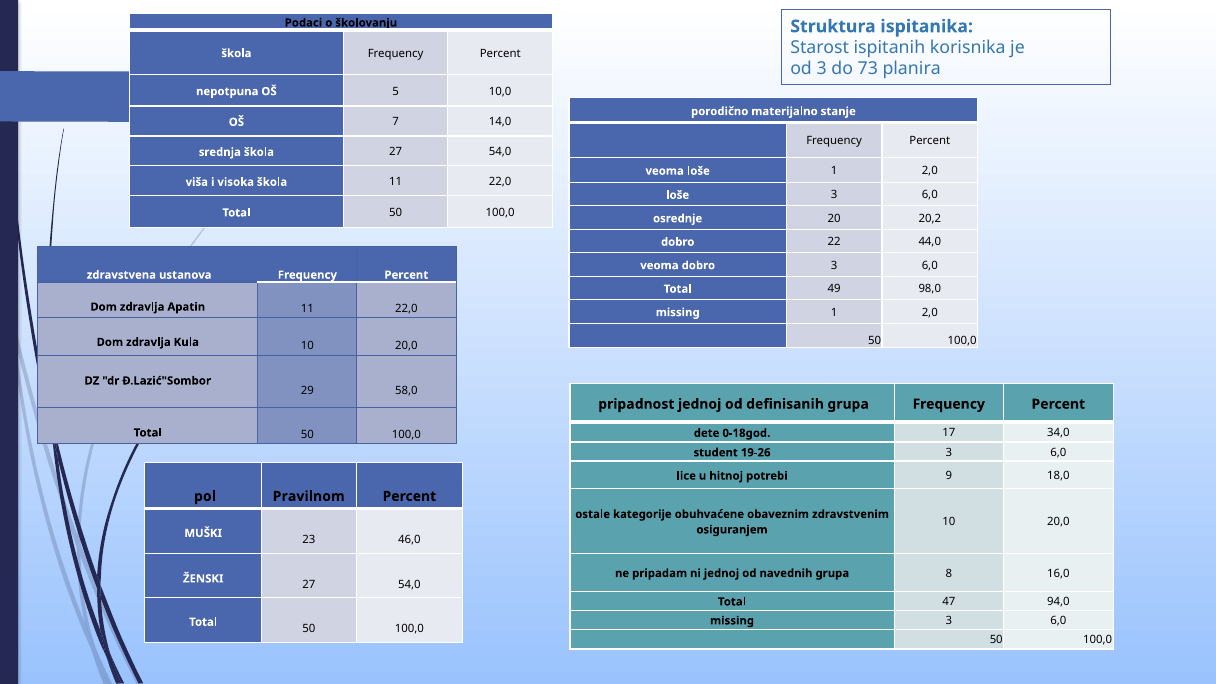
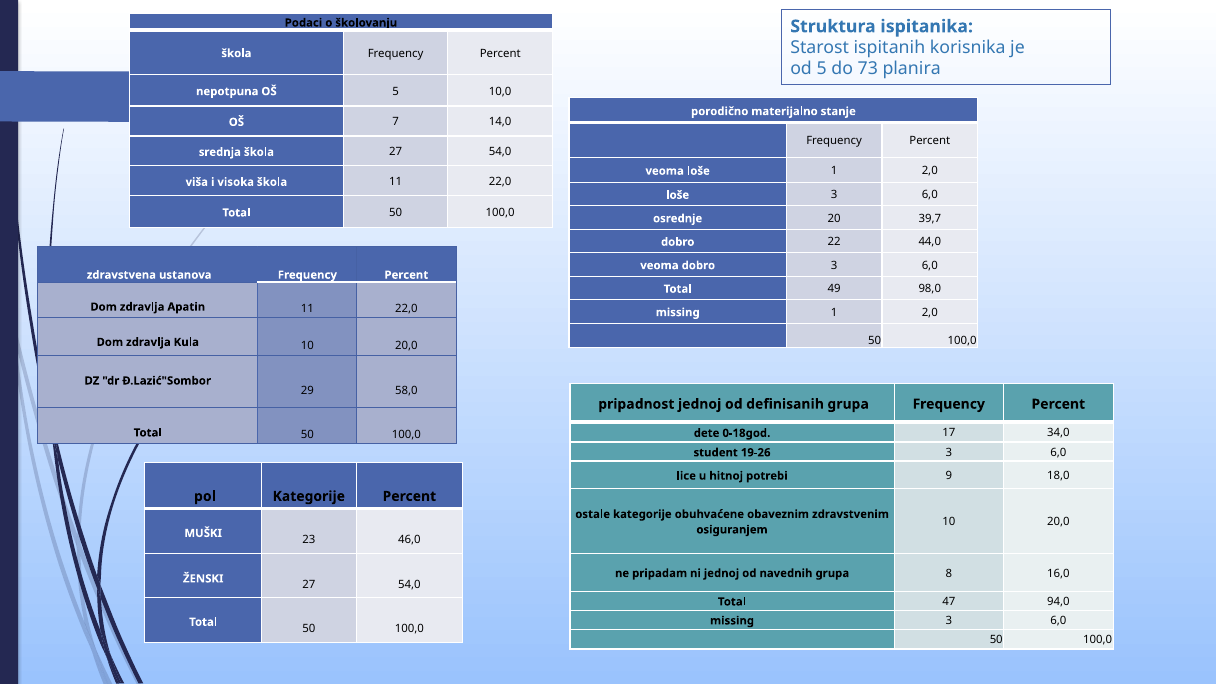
od 3: 3 -> 5 (822, 69)
20,2: 20,2 -> 39,7 (930, 218)
pol Pravilnom: Pravilnom -> Kategorije (309, 496)
